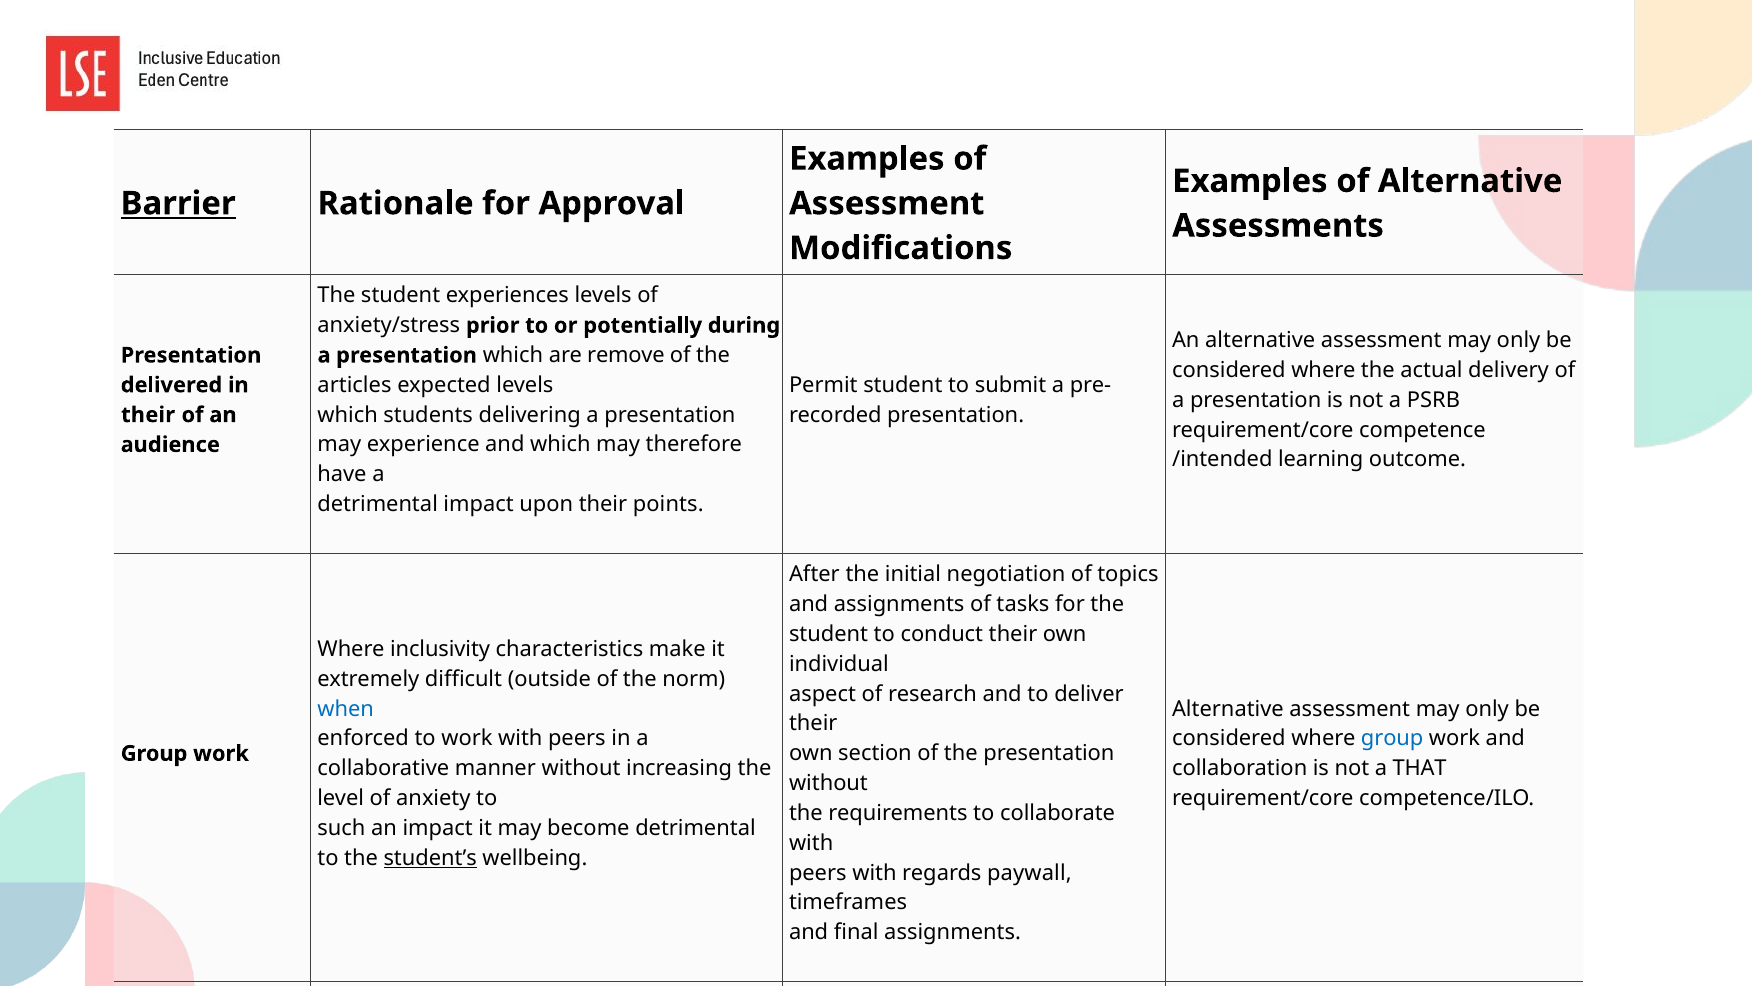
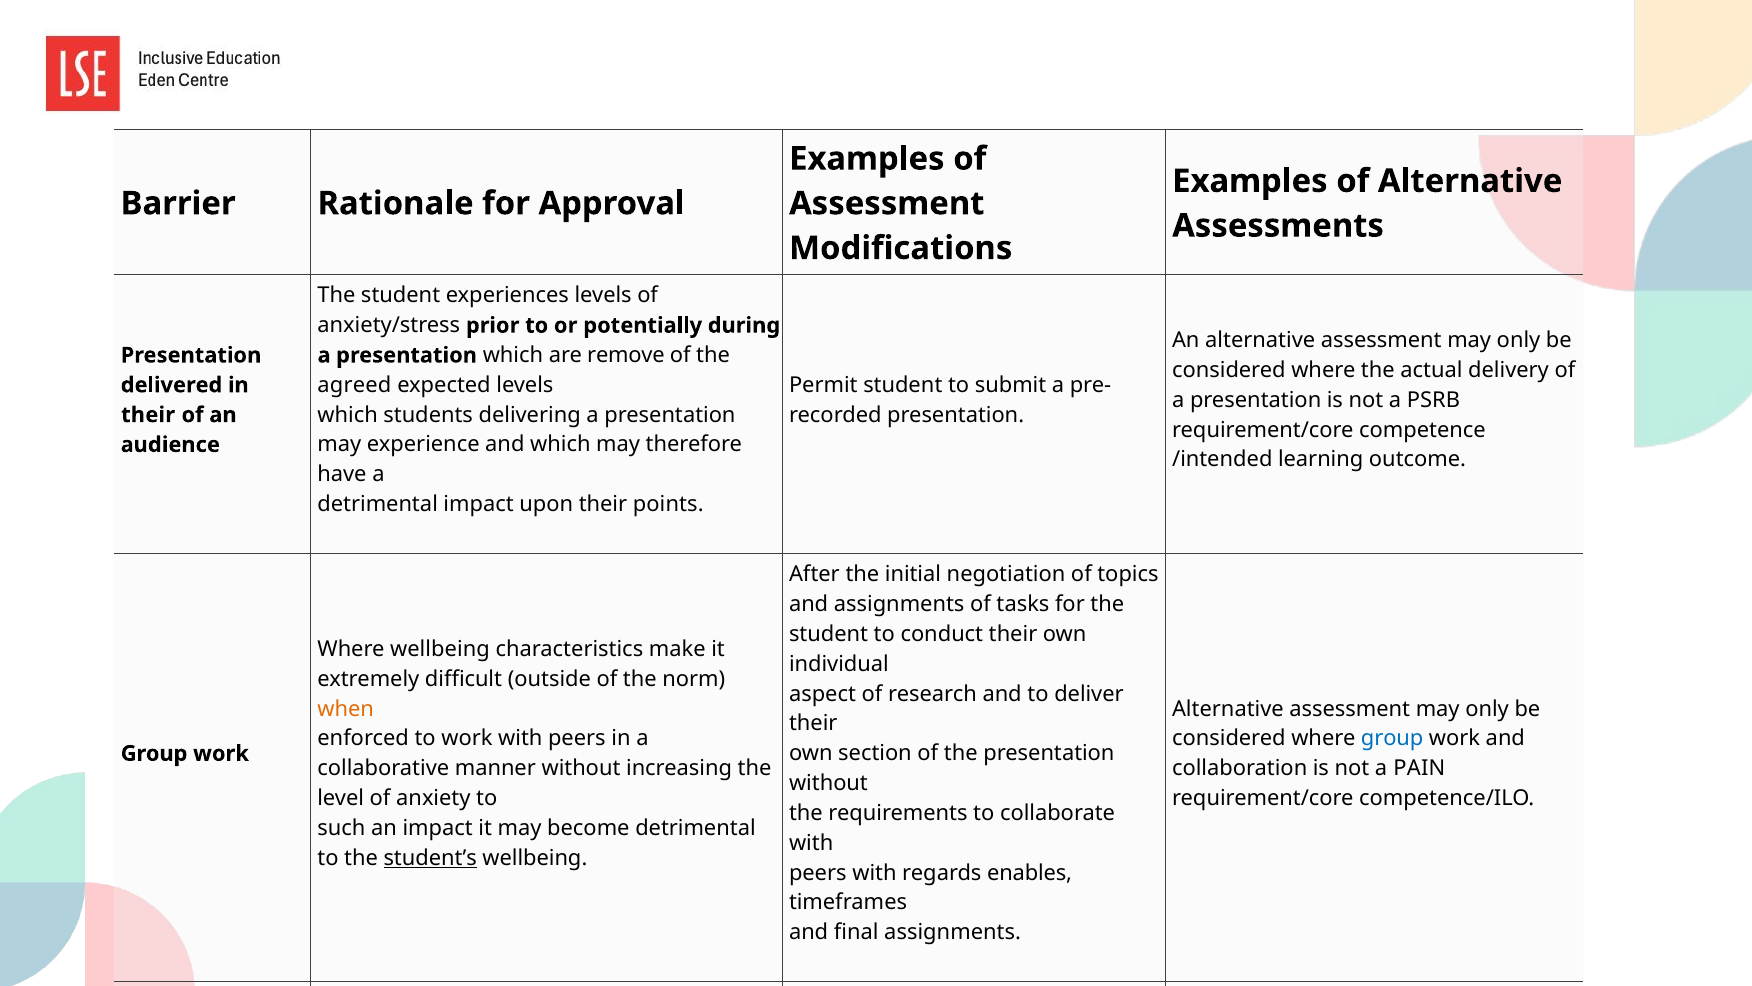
Barrier underline: present -> none (178, 203)
articles: articles -> agreed (354, 385)
Where inclusivity: inclusivity -> wellbeing (440, 649)
when colour: blue -> orange (346, 708)
THAT: THAT -> PAIN (1419, 768)
paywall: paywall -> enables (1030, 872)
